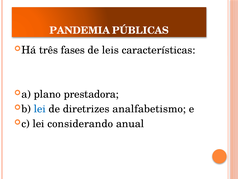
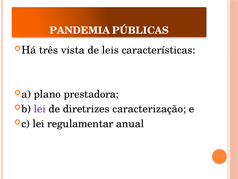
fases: fases -> vista (73, 50)
lei colour: blue -> purple (40, 109)
analfabetismo: analfabetismo -> caracterização (149, 109)
considerando: considerando -> regulamentar (80, 123)
